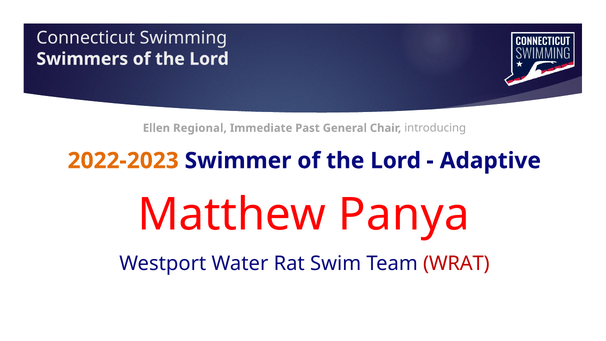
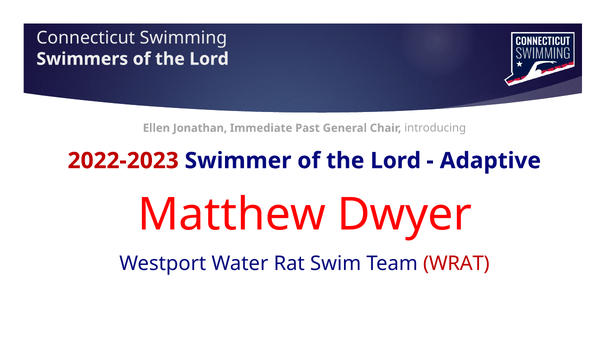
Regional: Regional -> Jonathan (200, 128)
2022-2023 colour: orange -> red (123, 161)
Panya: Panya -> Dwyer (405, 215)
